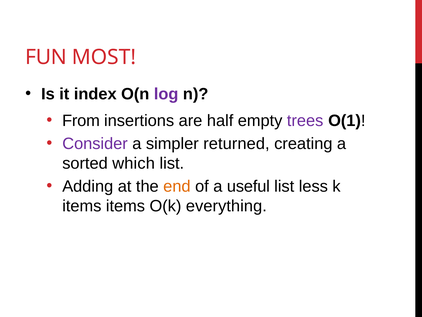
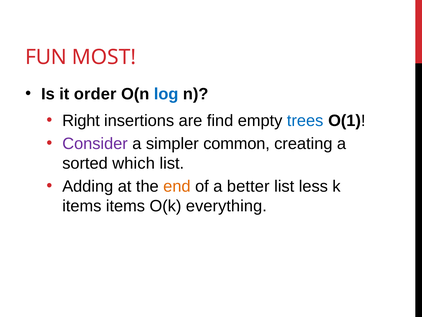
index: index -> order (95, 94)
log colour: purple -> blue (166, 94)
From: From -> Right (81, 120)
half: half -> find (220, 120)
trees colour: purple -> blue (305, 120)
returned: returned -> common (237, 143)
useful: useful -> better (248, 186)
